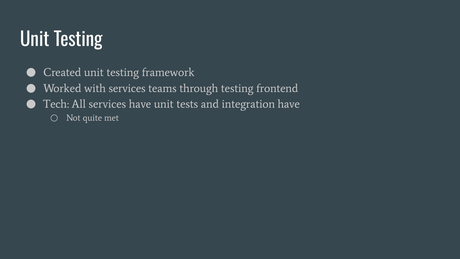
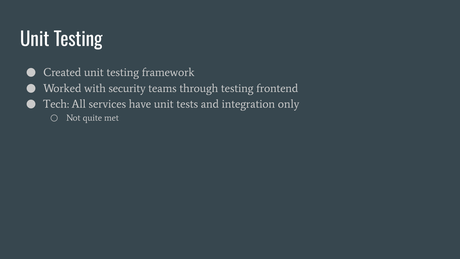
with services: services -> security (127, 88)
integration have: have -> only (289, 104)
